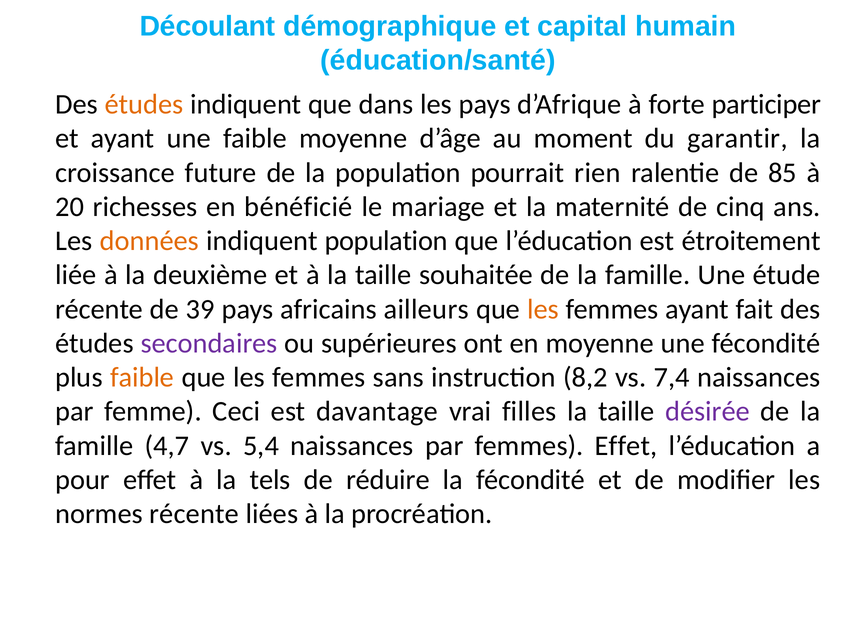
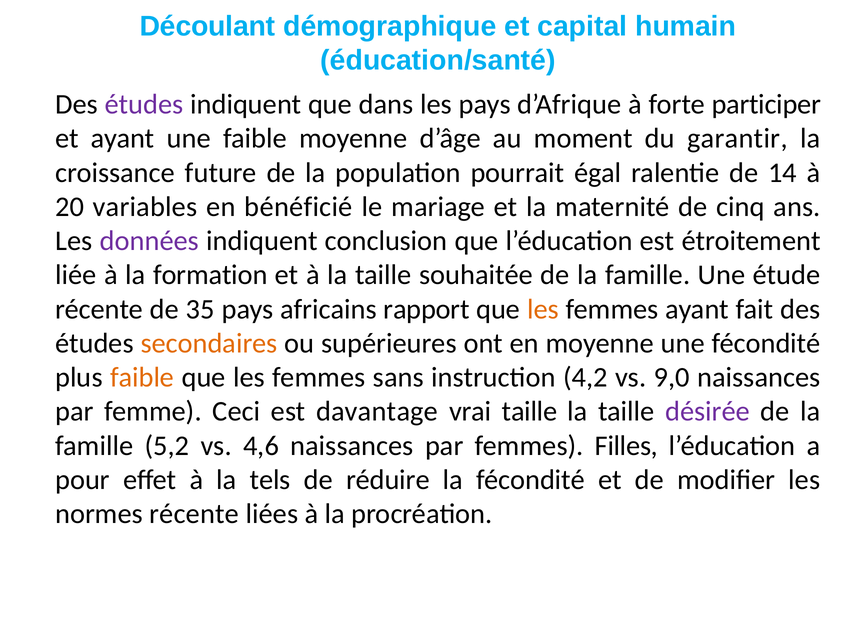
études colour: orange -> purple (144, 104)
rien: rien -> égal (598, 173)
85: 85 -> 14 (782, 173)
richesses: richesses -> variables (145, 207)
données colour: orange -> purple (149, 241)
indiquent population: population -> conclusion (386, 241)
deuxième: deuxième -> formation (210, 275)
39: 39 -> 35 (200, 309)
ailleurs: ailleurs -> rapport (427, 309)
secondaires colour: purple -> orange (209, 343)
8,2: 8,2 -> 4,2 (585, 377)
7,4: 7,4 -> 9,0 (672, 377)
vrai filles: filles -> taille (530, 411)
4,7: 4,7 -> 5,2 (167, 446)
5,4: 5,4 -> 4,6 (261, 446)
femmes Effet: Effet -> Filles (626, 446)
